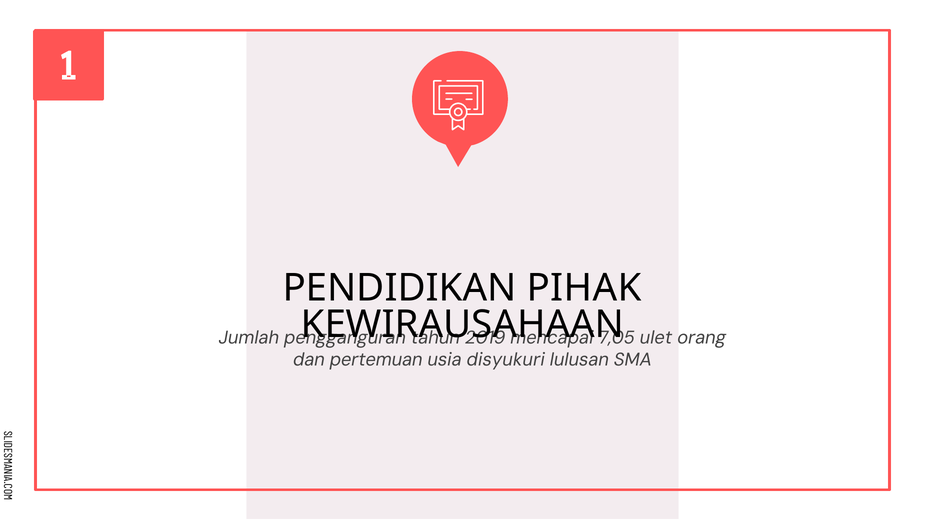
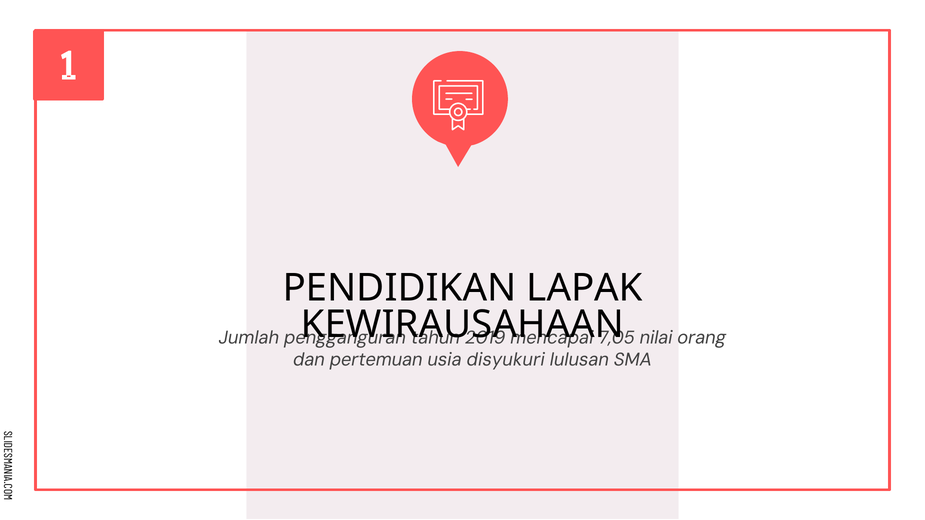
PIHAK: PIHAK -> LAPAK (585, 288)
ulet: ulet -> nilai (656, 338)
